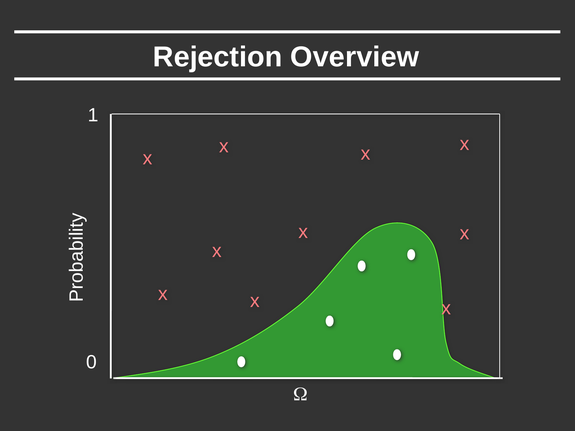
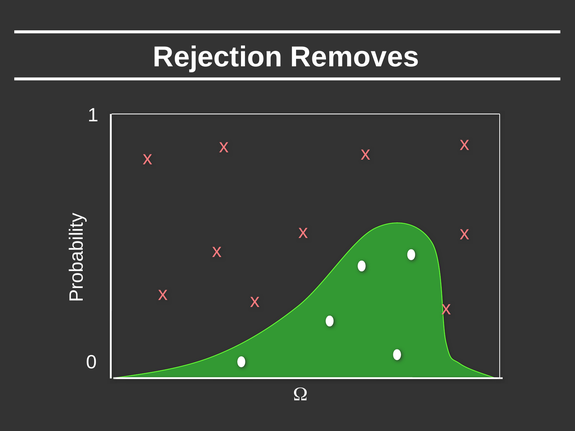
Overview: Overview -> Removes (355, 57)
